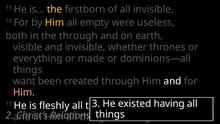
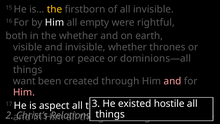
Him colour: yellow -> white (55, 22)
useless: useless -> rightful (156, 22)
the through: through -> whether (78, 36)
made: made -> peace (91, 58)
and colour: white -> pink (173, 81)
having: having -> hostile (169, 103)
fleshly: fleshly -> aspect (54, 105)
